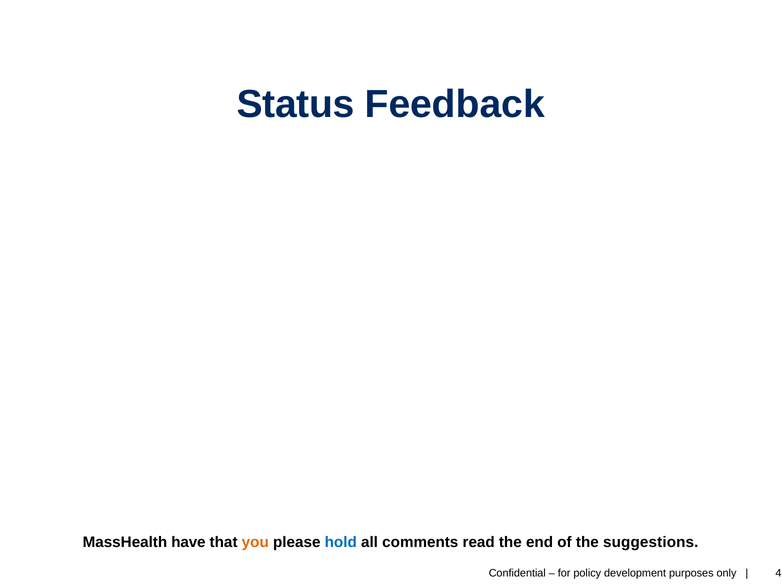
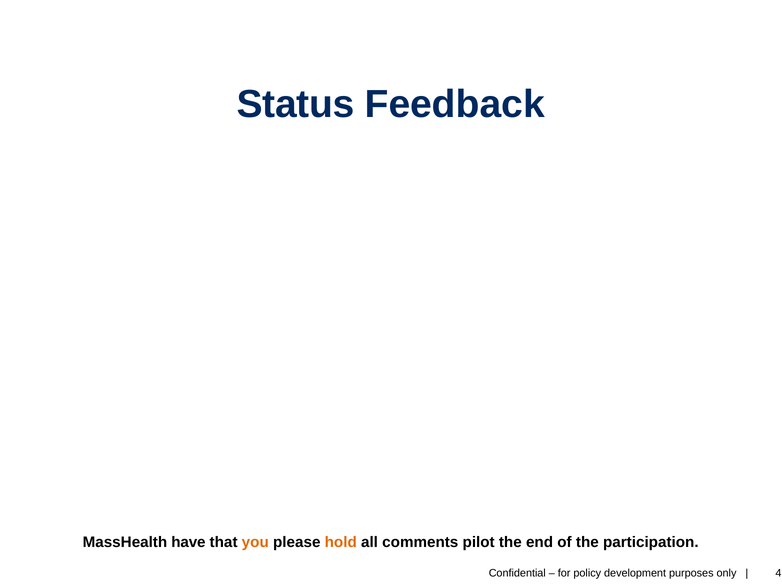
hold colour: blue -> orange (341, 542)
read: read -> pilot (479, 542)
suggestions: suggestions -> participation (651, 542)
